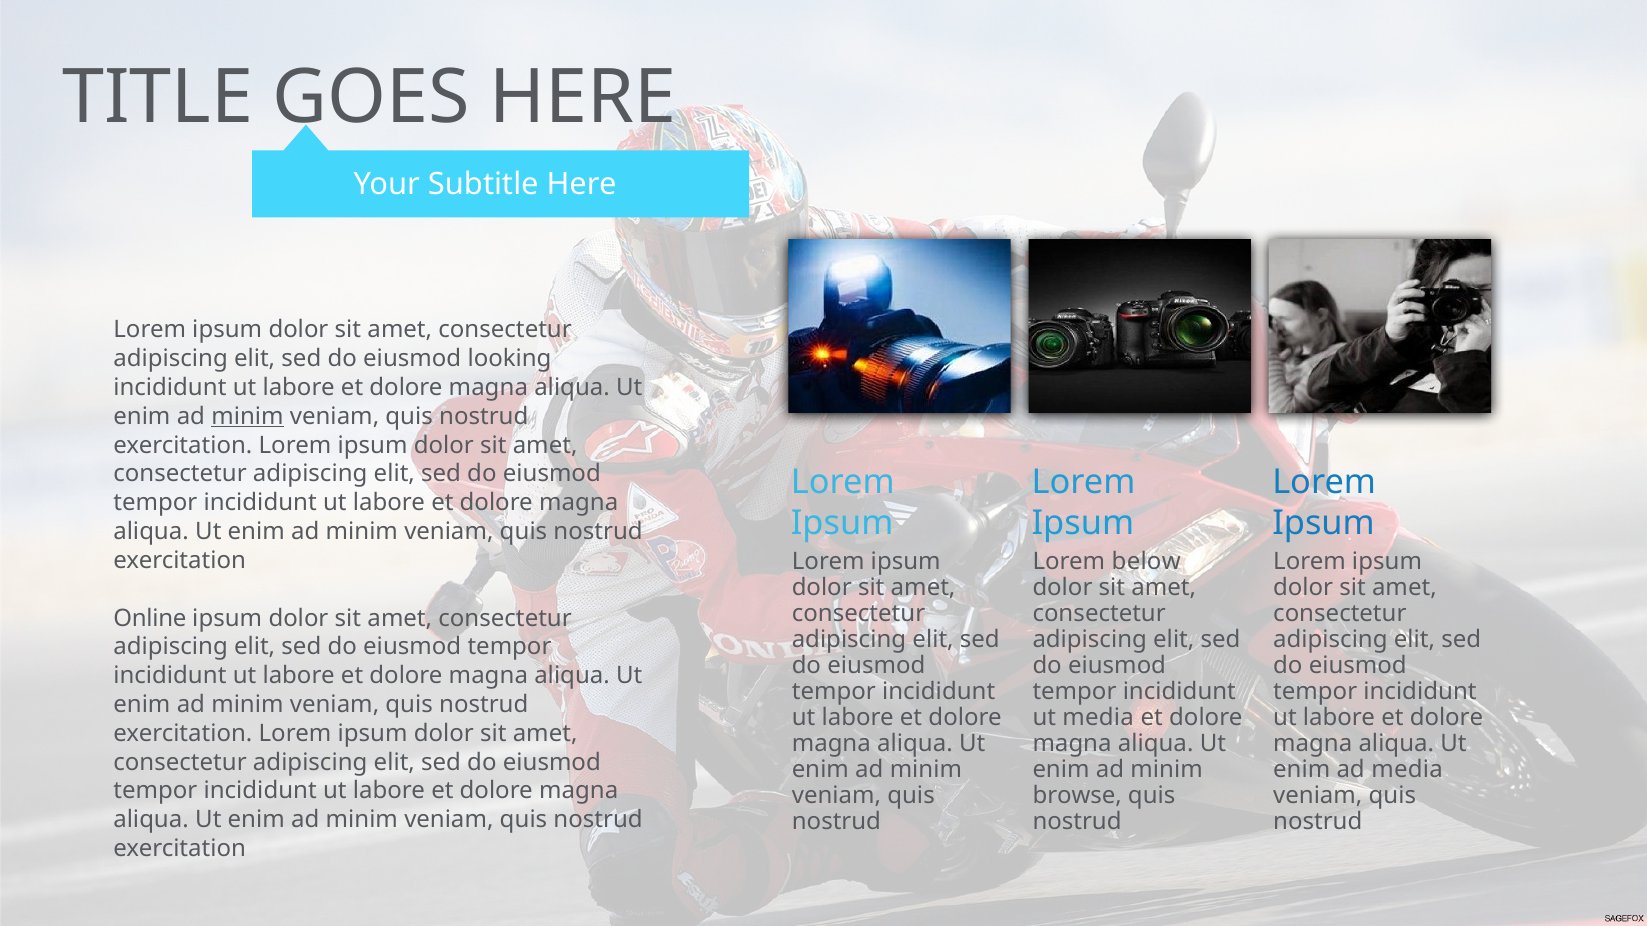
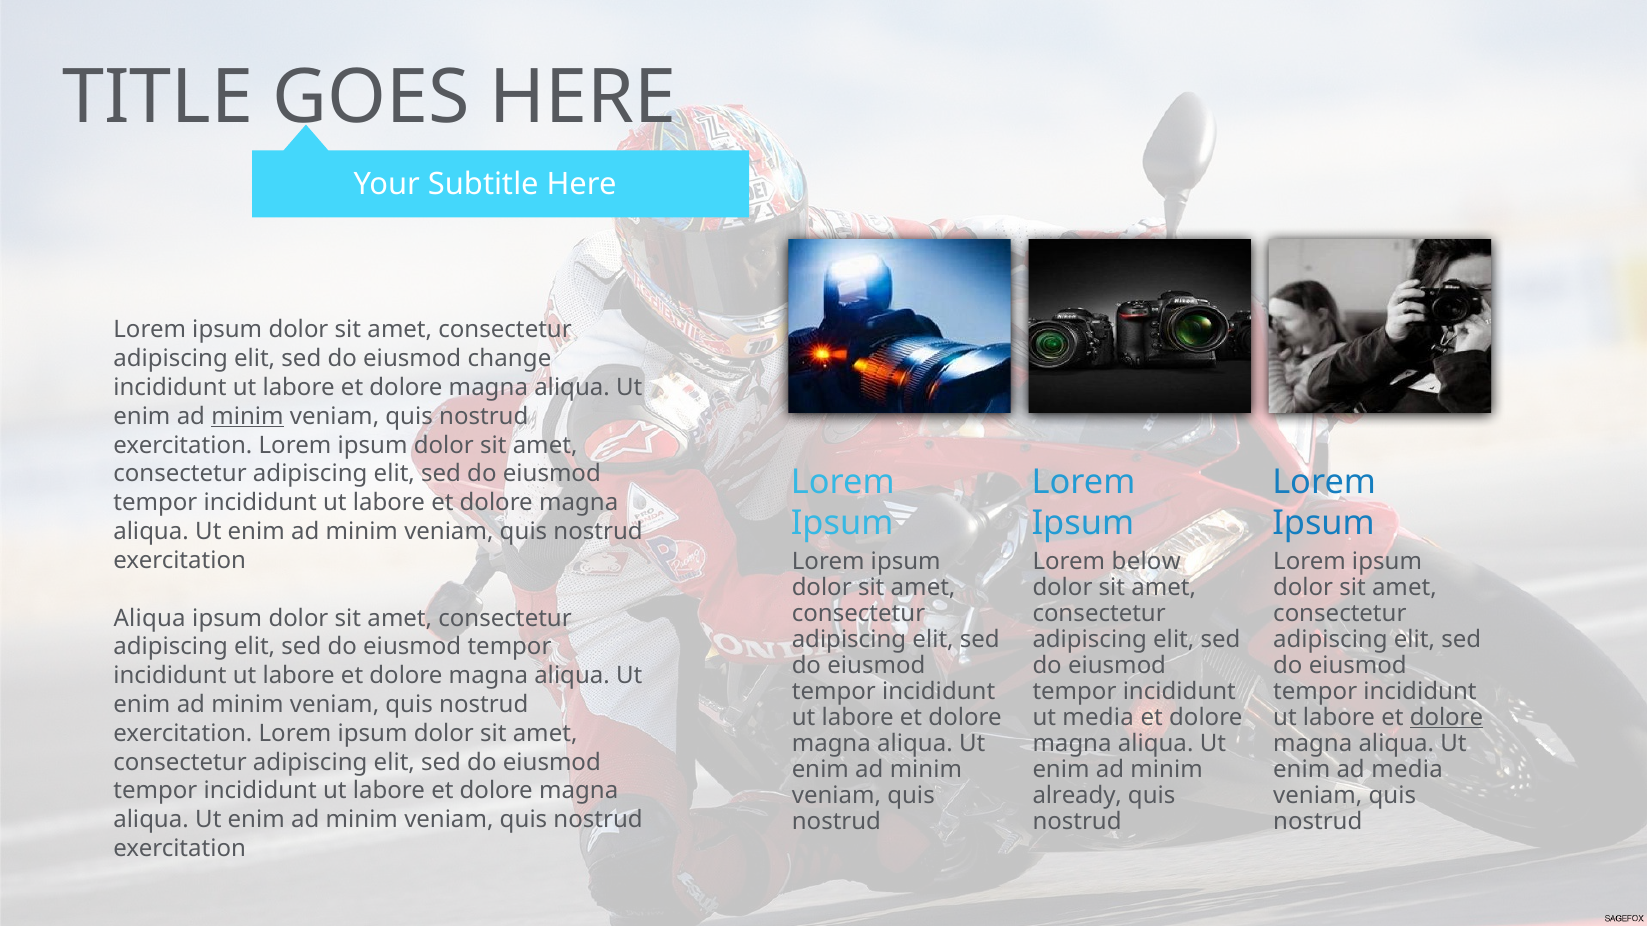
looking: looking -> change (509, 359)
Online: Online -> Aliqua (150, 618)
dolore underline: none -> present (1446, 718)
browse: browse -> already (1077, 796)
